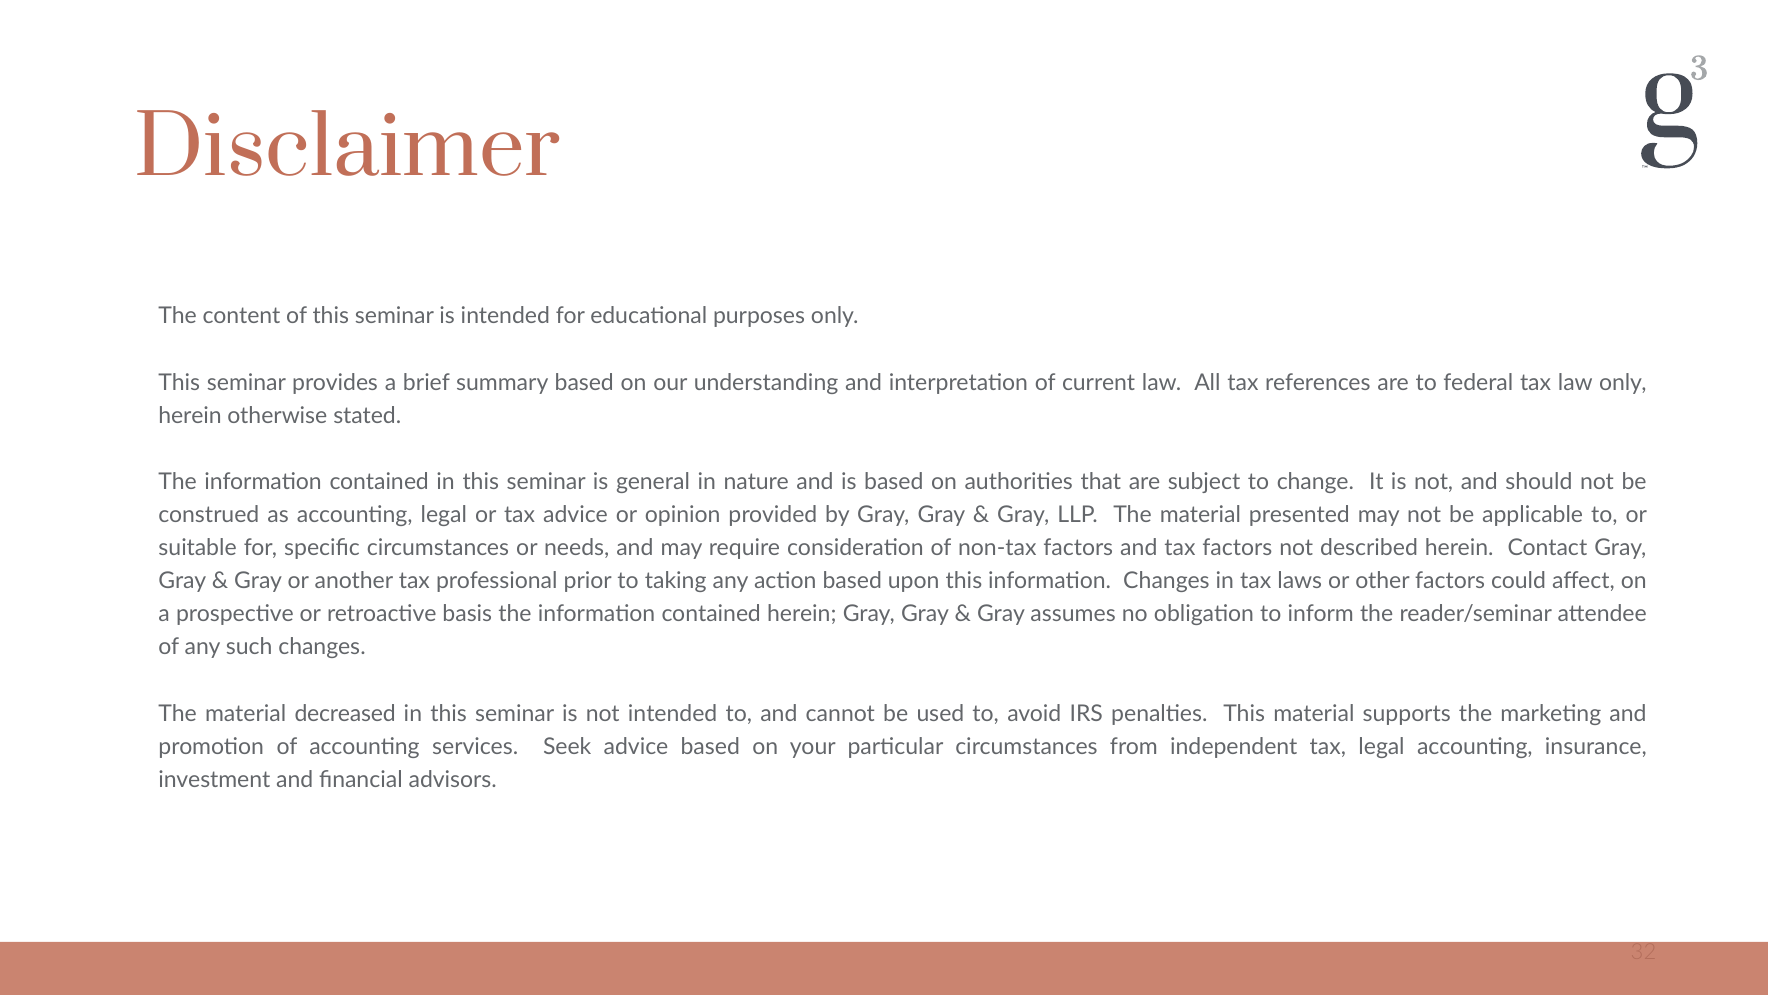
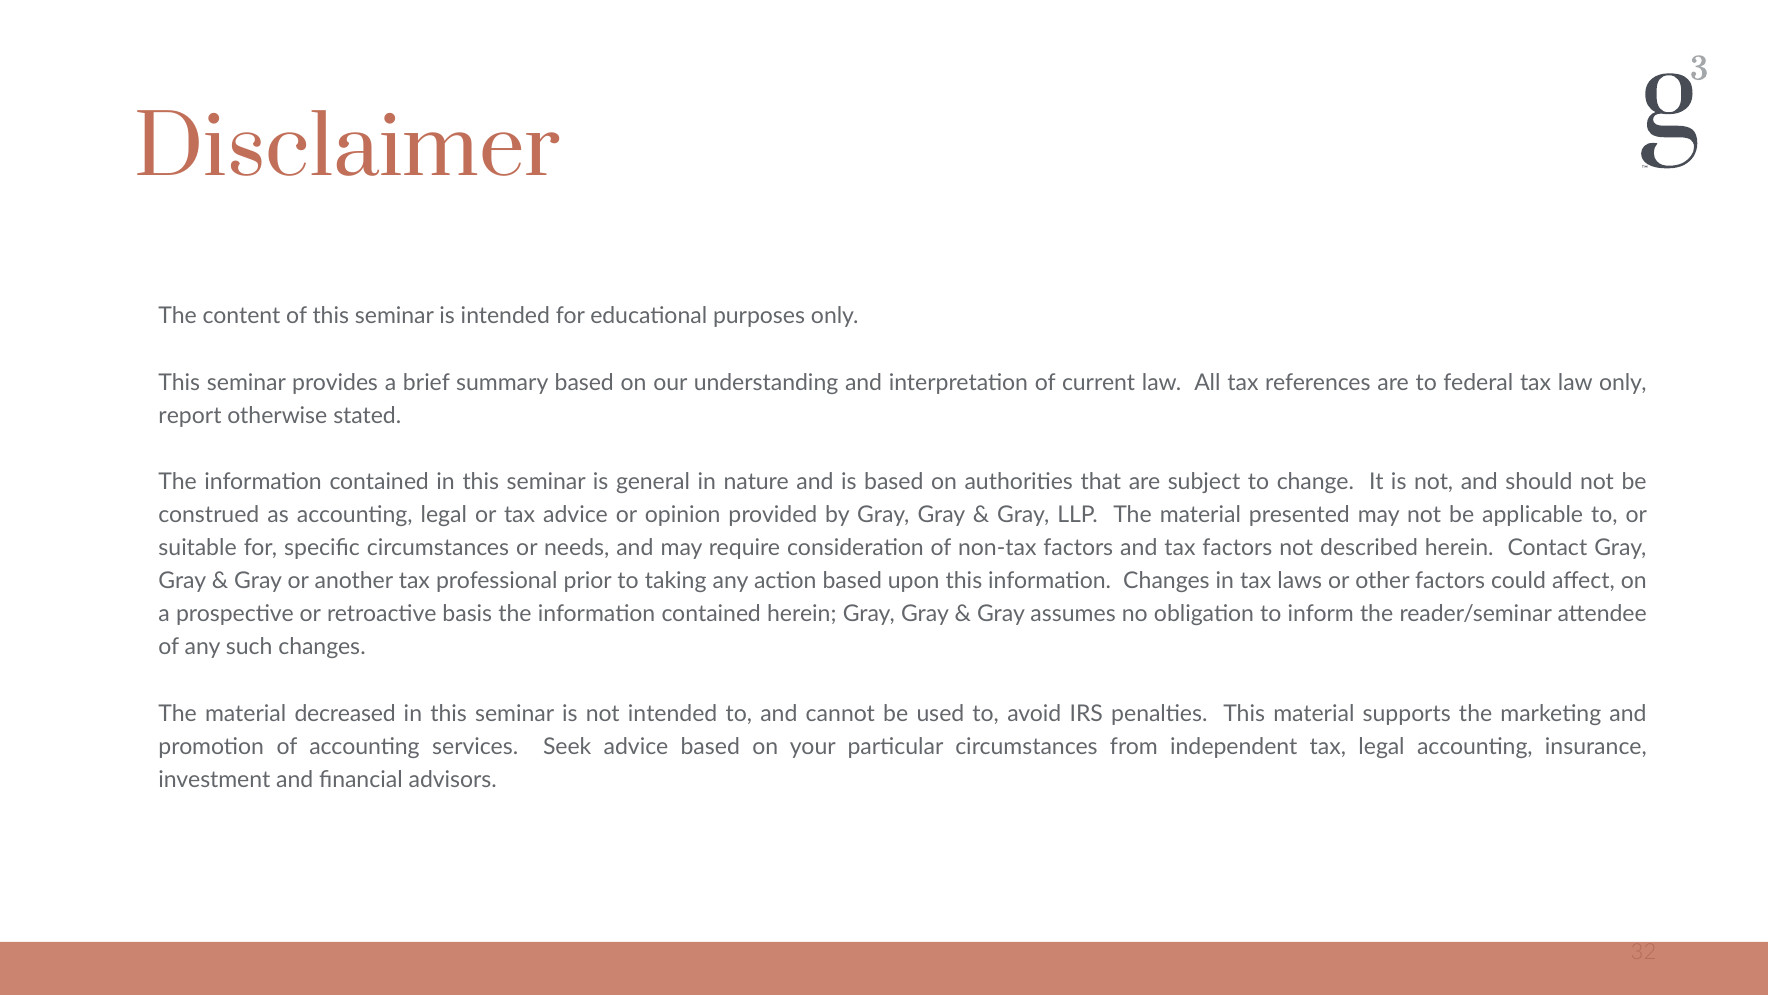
herein: herein -> report (190, 415)
